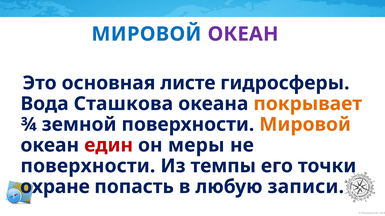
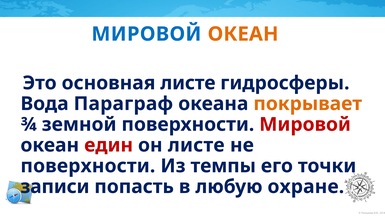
ОКЕАН colour: purple -> orange (243, 34)
Сташкова: Сташкова -> Параграф (123, 104)
Мировой colour: orange -> red (305, 125)
он меры: меры -> листе (196, 146)
охране: охране -> записи (55, 187)
записи: записи -> охране (306, 187)
